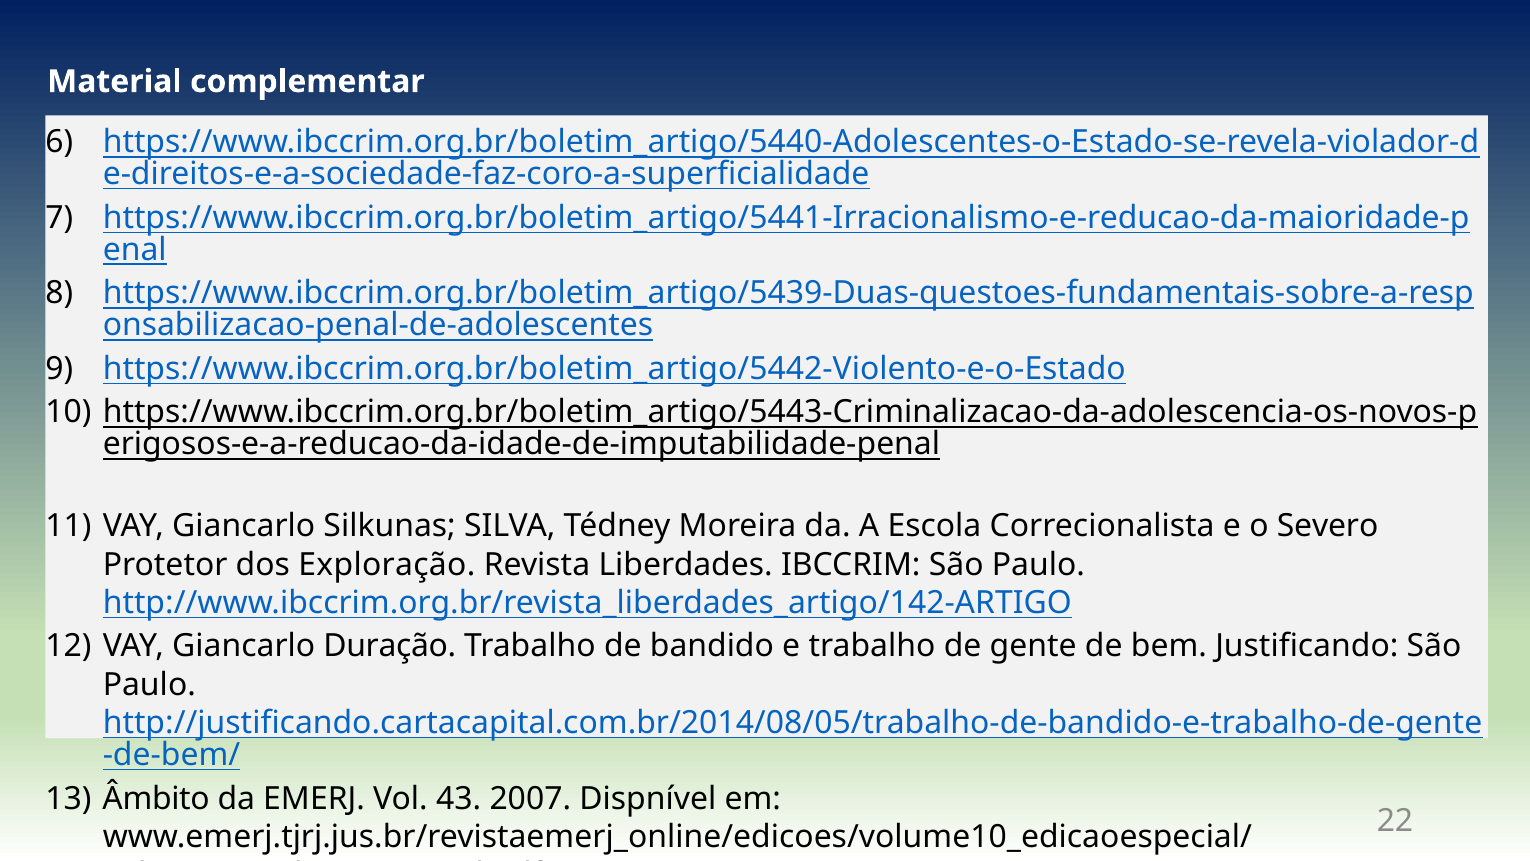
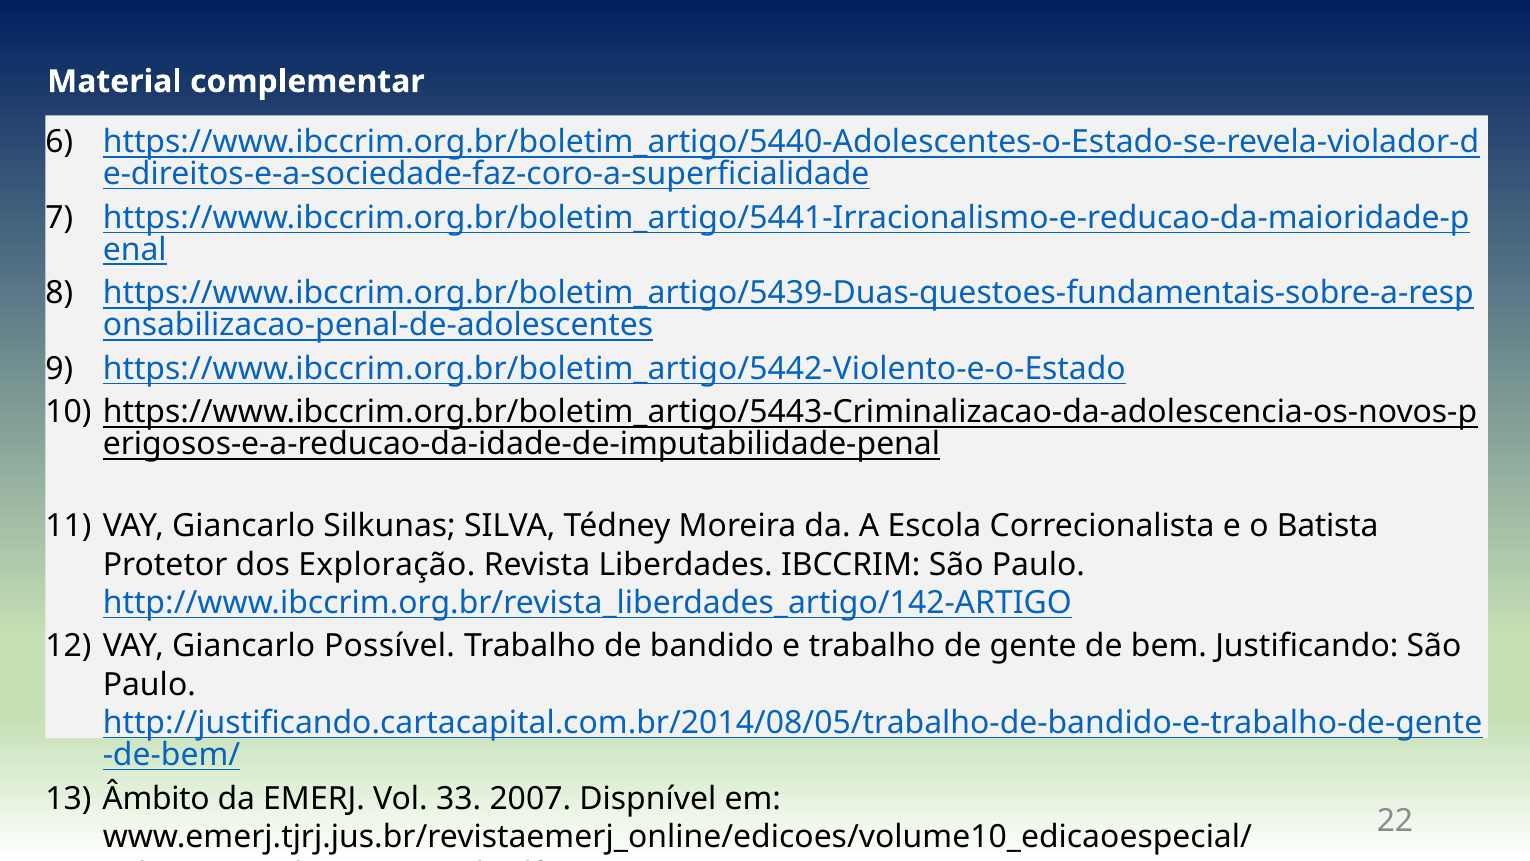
Severo: Severo -> Batista (1328, 526)
Duração: Duração -> Possível (389, 646)
43: 43 -> 33 (459, 798)
